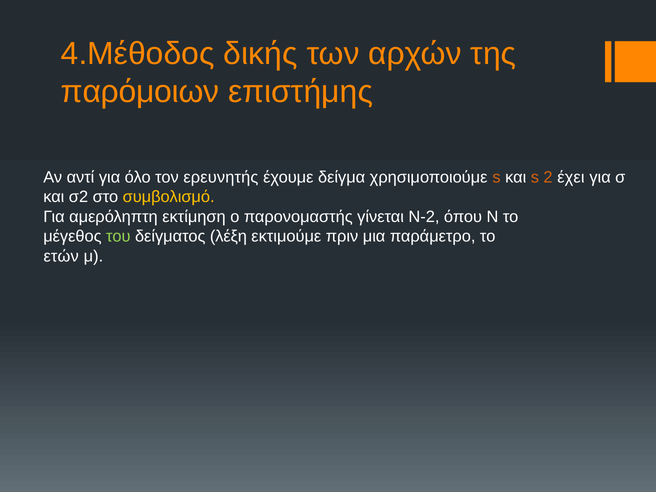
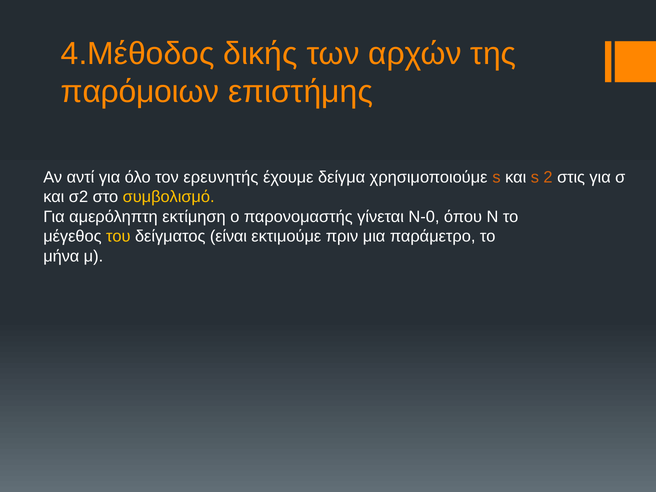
έχει: έχει -> στις (571, 177)
Ν-2: Ν-2 -> Ν-0 (424, 217)
του colour: light green -> yellow (118, 236)
λέξη: λέξη -> είναι (228, 236)
ετών: ετών -> μήνα (61, 256)
